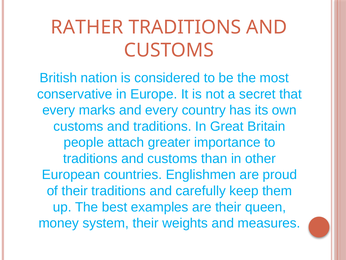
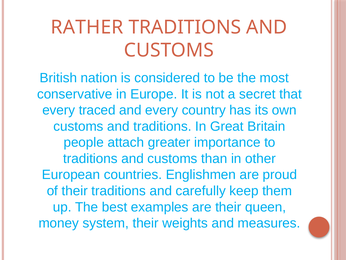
marks: marks -> traced (97, 110)
